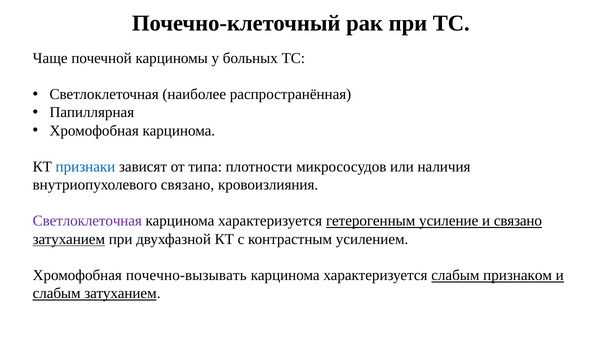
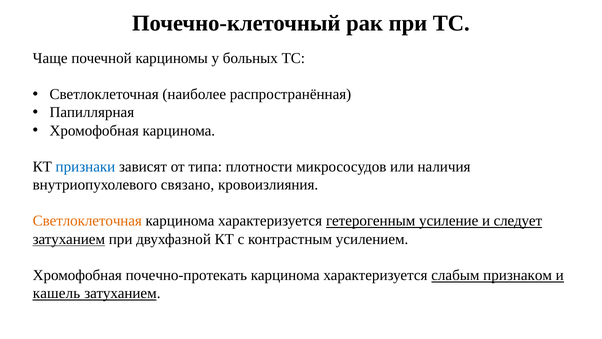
Светлоклеточная colour: purple -> orange (87, 221)
и связано: связано -> следует (518, 221)
почечно-вызывать: почечно-вызывать -> почечно-протекать (186, 275)
слабым: слабым -> кашель (57, 293)
